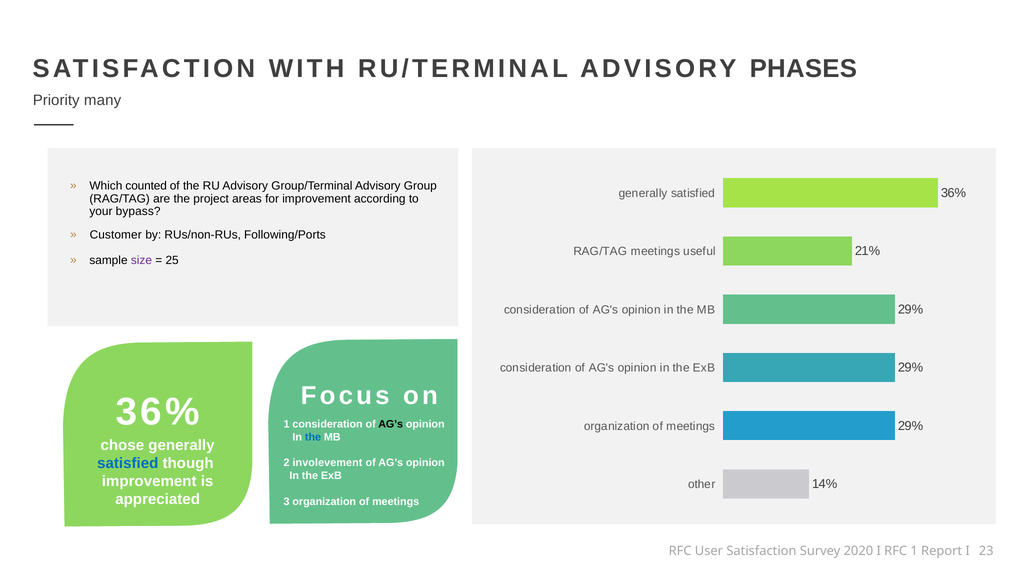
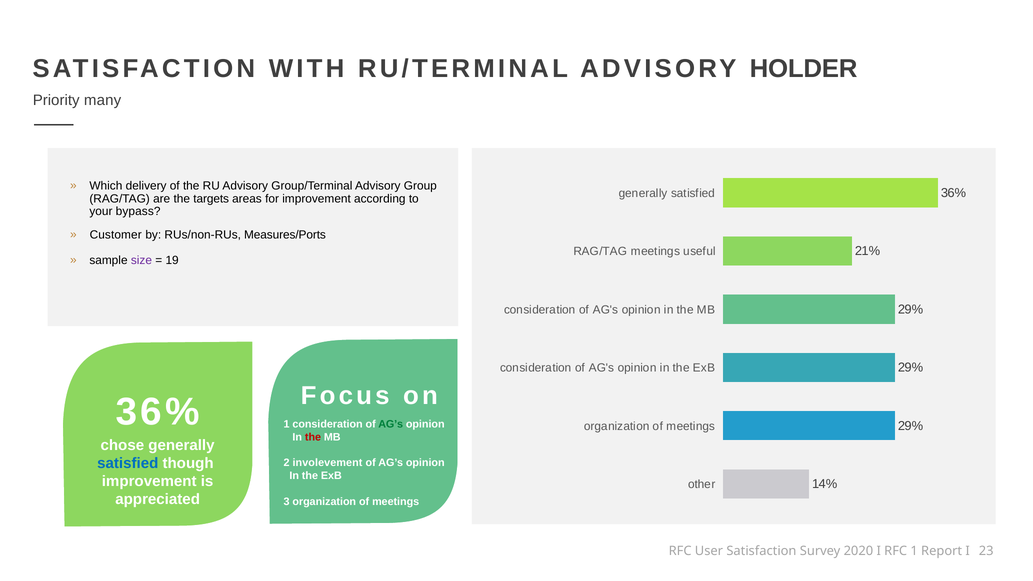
PHASES: PHASES -> HOLDER (804, 68)
counted: counted -> delivery (146, 186)
project: project -> targets (211, 199)
Following/Ports: Following/Ports -> Measures/Ports (285, 235)
25: 25 -> 19 (172, 261)
AG’s colour: black -> green (391, 424)
the colour: blue -> red (313, 437)
